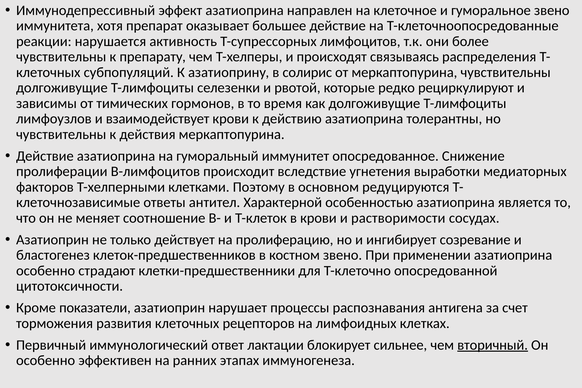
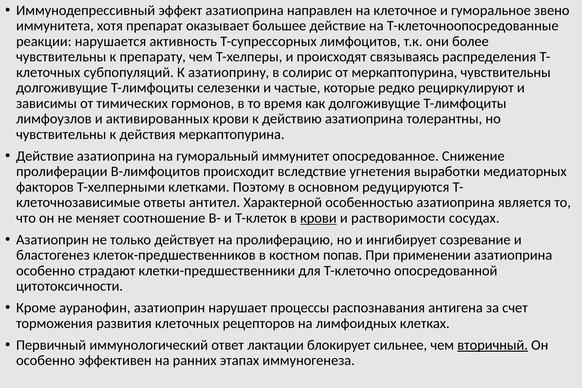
рвотой: рвотой -> частые (297, 88)
взаимодействует: взаимодействует -> активированных (157, 119)
крови underline: none -> present (318, 218)
костном звено: звено -> попав (343, 255)
показатели: показатели -> ауранофин (95, 308)
